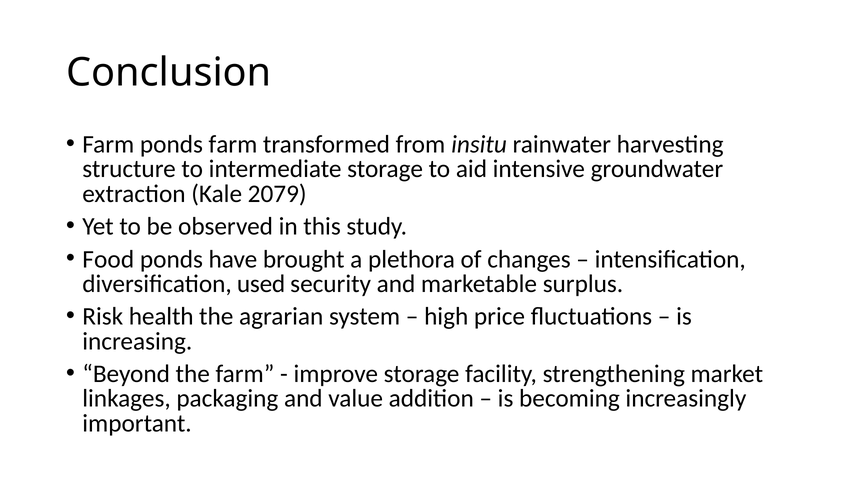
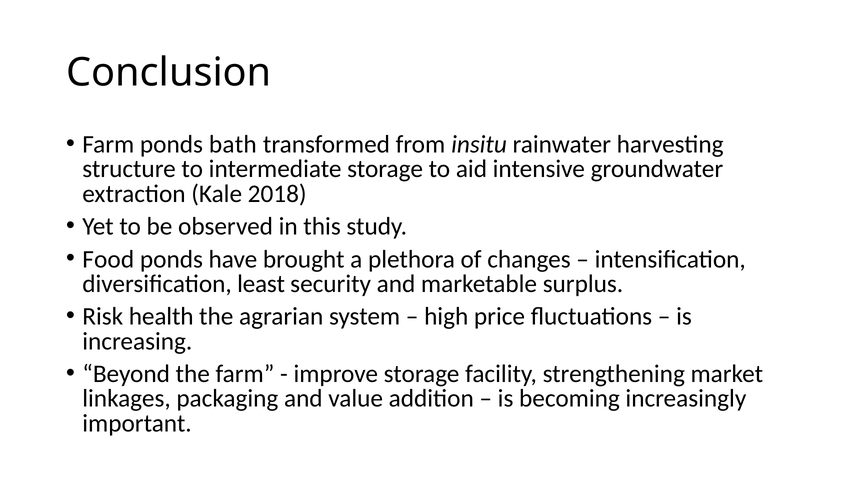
ponds farm: farm -> bath (233, 144)
2079: 2079 -> 2018 (277, 194)
used: used -> least (261, 284)
